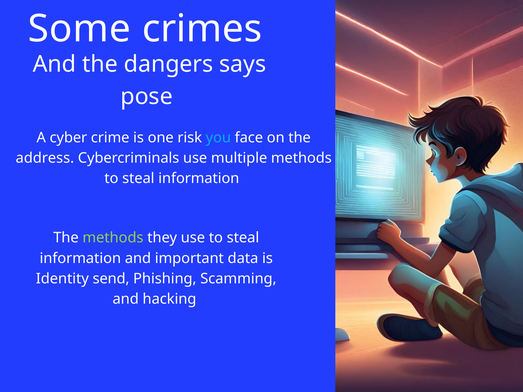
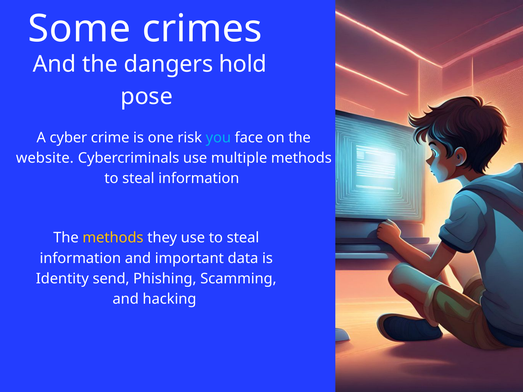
says: says -> hold (243, 64)
address: address -> website (45, 158)
methods colour: light green -> yellow (113, 238)
